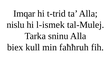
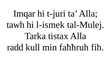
t-trid: t-trid -> t-juri (56, 14)
nislu: nislu -> tawh (16, 25)
sninu: sninu -> tistax (58, 36)
biex: biex -> radd (15, 47)
